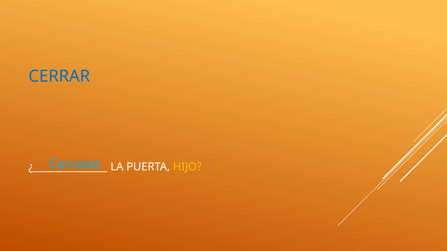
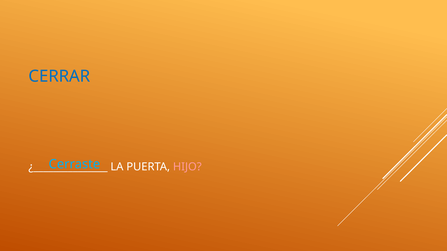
HIJO colour: yellow -> pink (187, 167)
